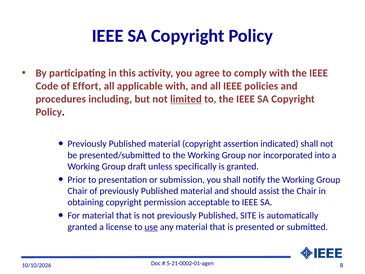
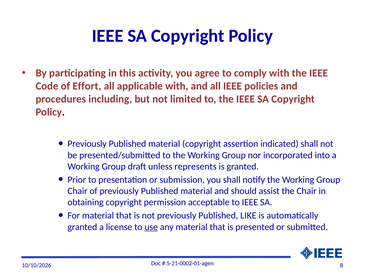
limited underline: present -> none (186, 99)
specifically: specifically -> represents (196, 166)
SITE: SITE -> LIKE (248, 215)
